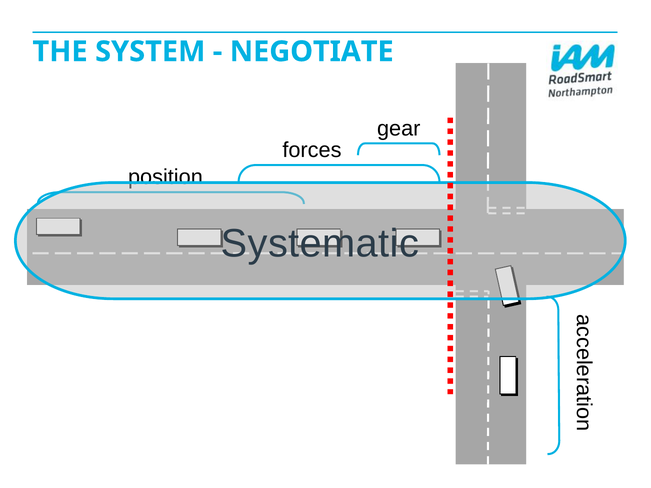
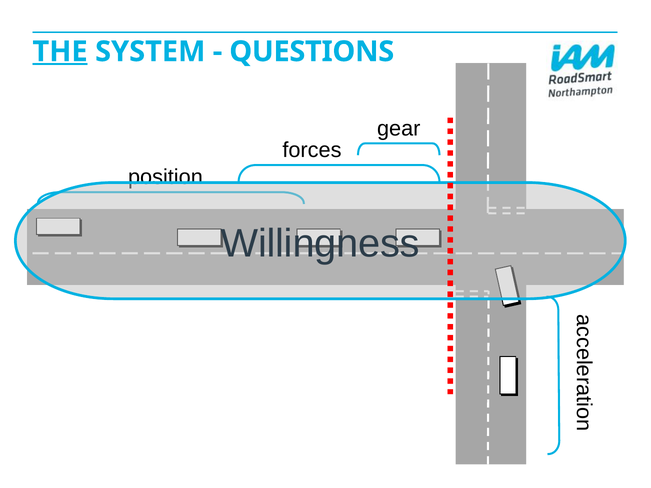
THE underline: none -> present (60, 52)
NEGOTIATE: NEGOTIATE -> QUESTIONS (312, 52)
Systematic: Systematic -> Willingness (320, 244)
